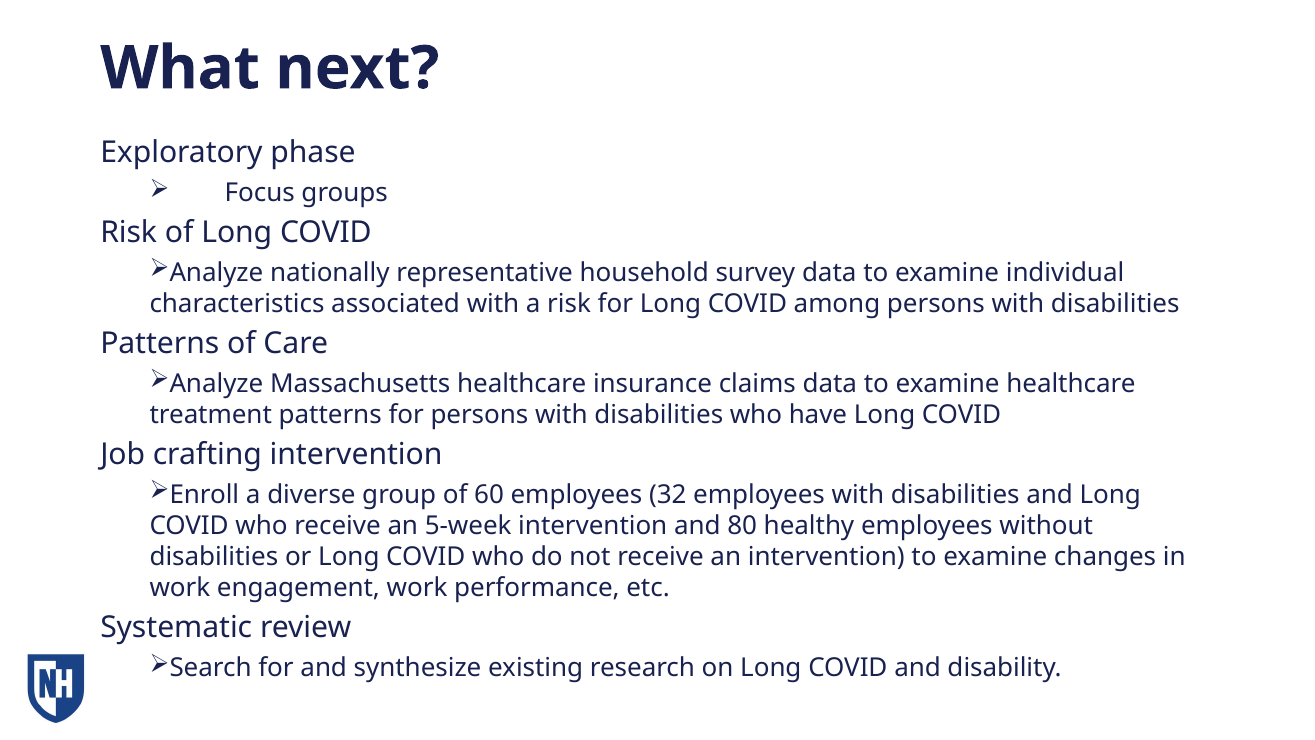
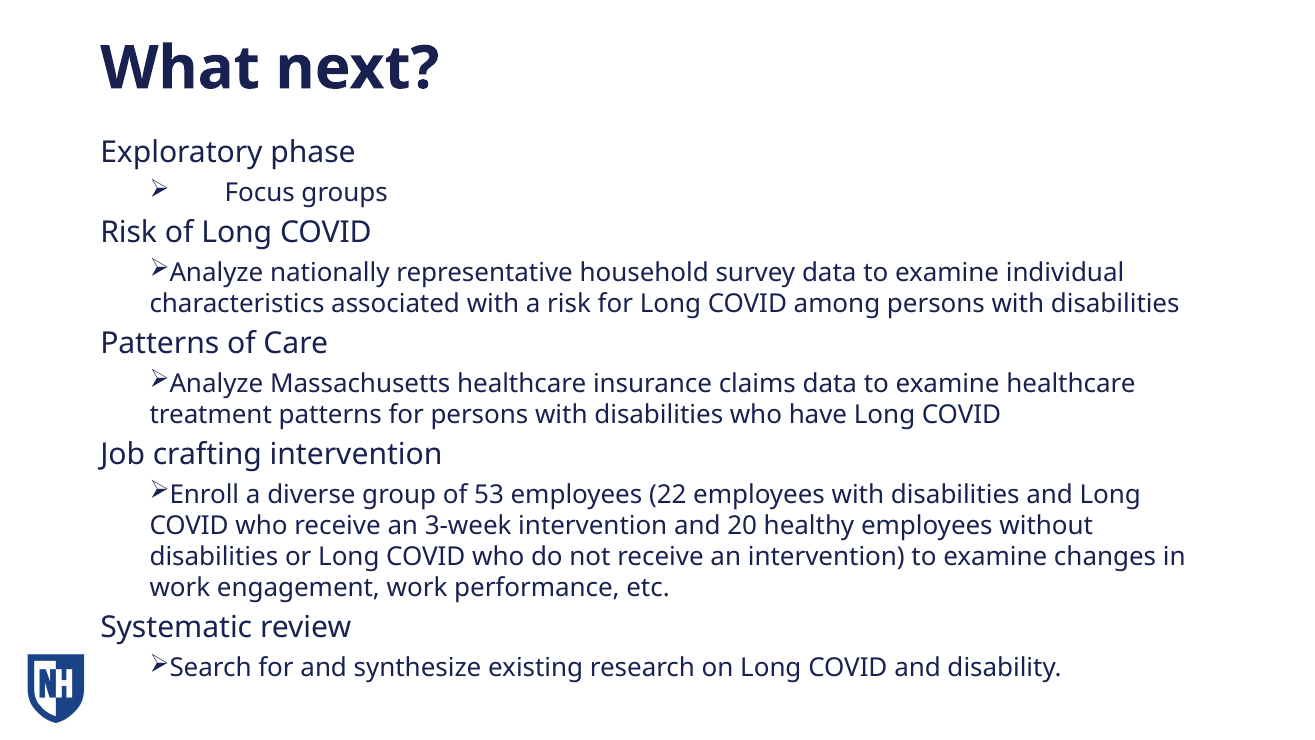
60: 60 -> 53 (489, 494)
32: 32 -> 22 (668, 494)
5-week: 5-week -> 3-week (468, 525)
80: 80 -> 20 (742, 525)
